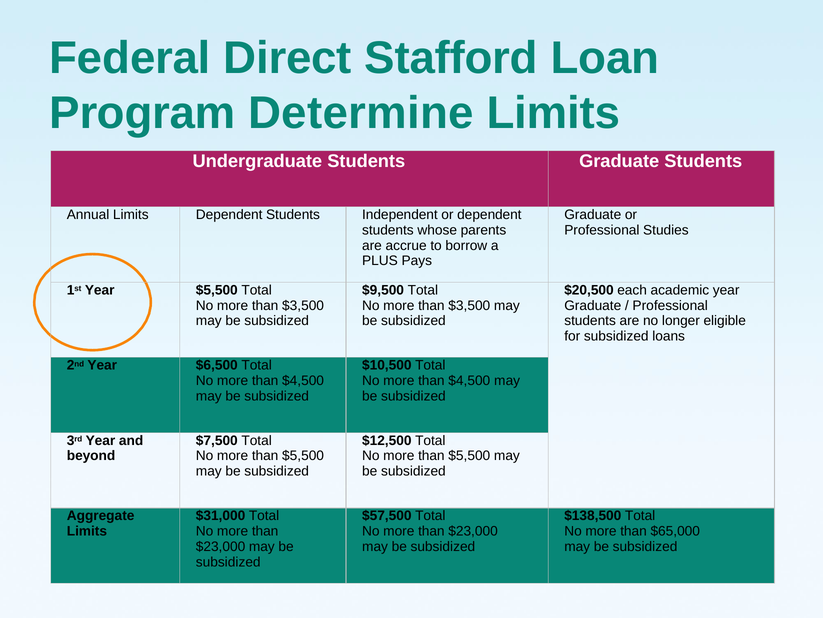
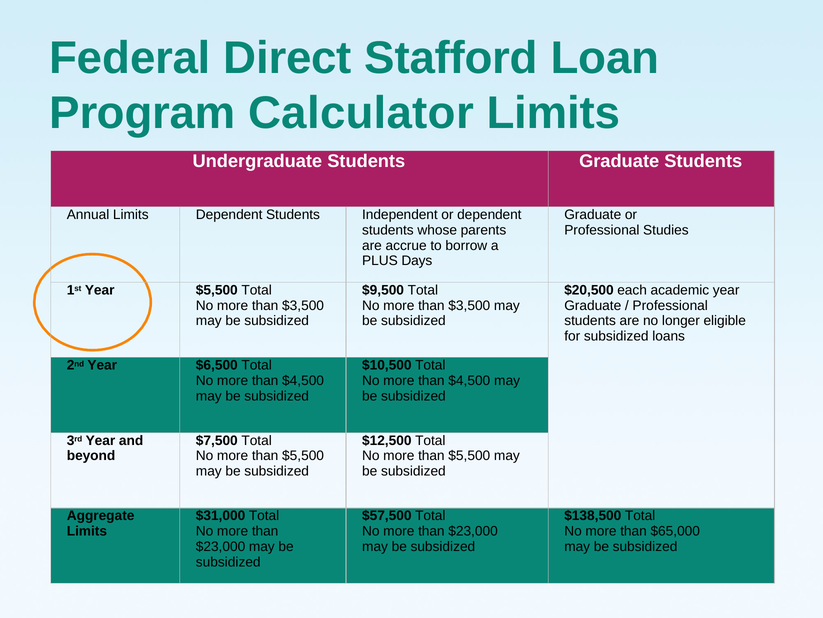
Determine: Determine -> Calculator (361, 113)
Pays: Pays -> Days (417, 261)
